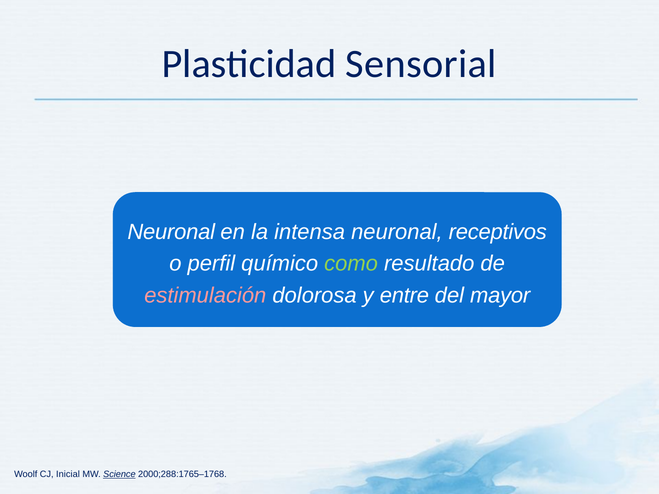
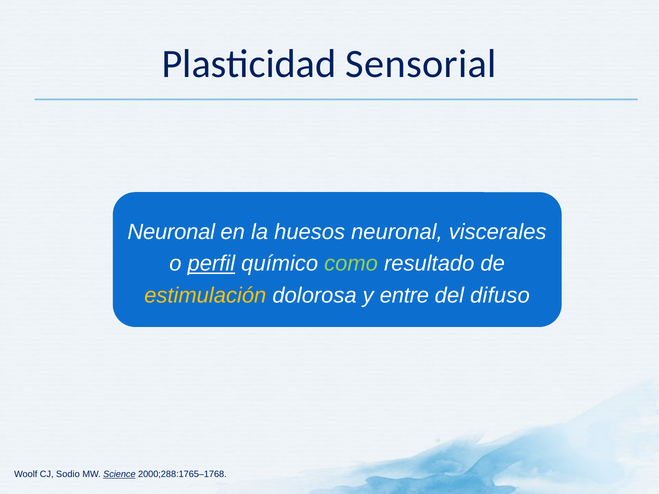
intensa: intensa -> huesos (310, 232)
receptivos: receptivos -> viscerales (498, 232)
perfil underline: none -> present (211, 264)
estimulación colour: pink -> yellow (205, 295)
mayor: mayor -> difuso (500, 295)
Inicial: Inicial -> Sodio (68, 474)
